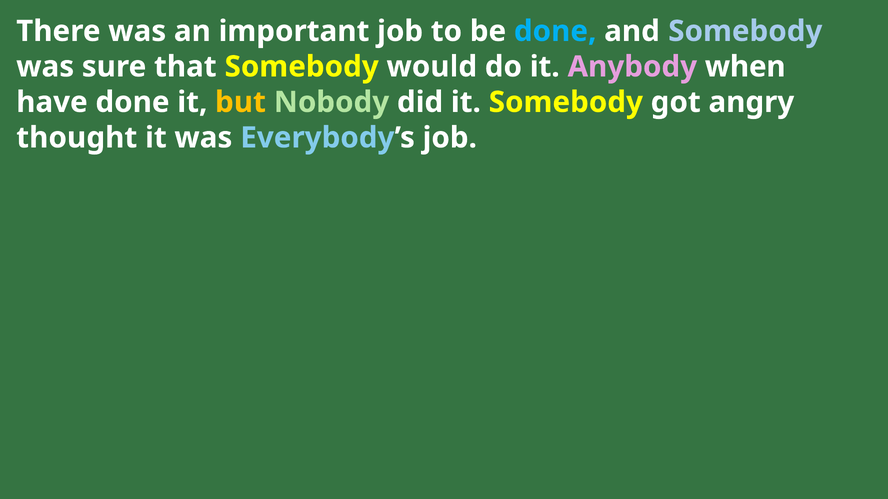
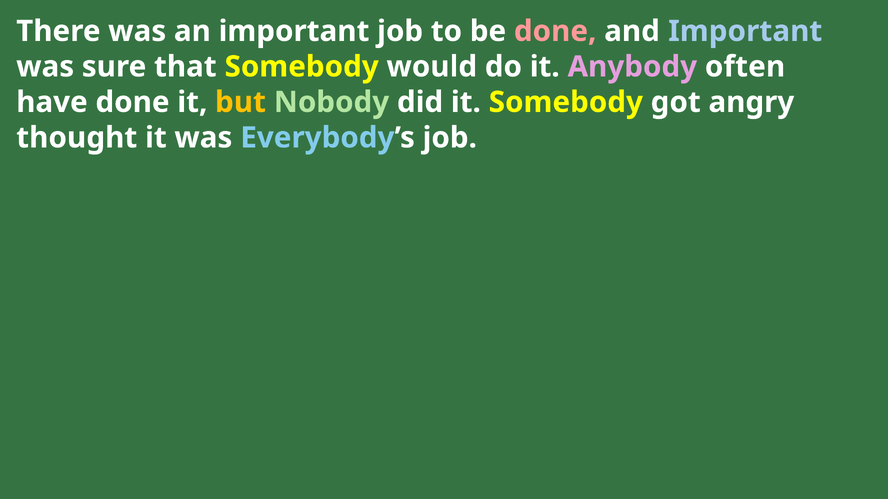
done colour: light blue -> pink (555, 31)
and Somebody: Somebody -> Important (745, 31)
when: when -> often (745, 67)
